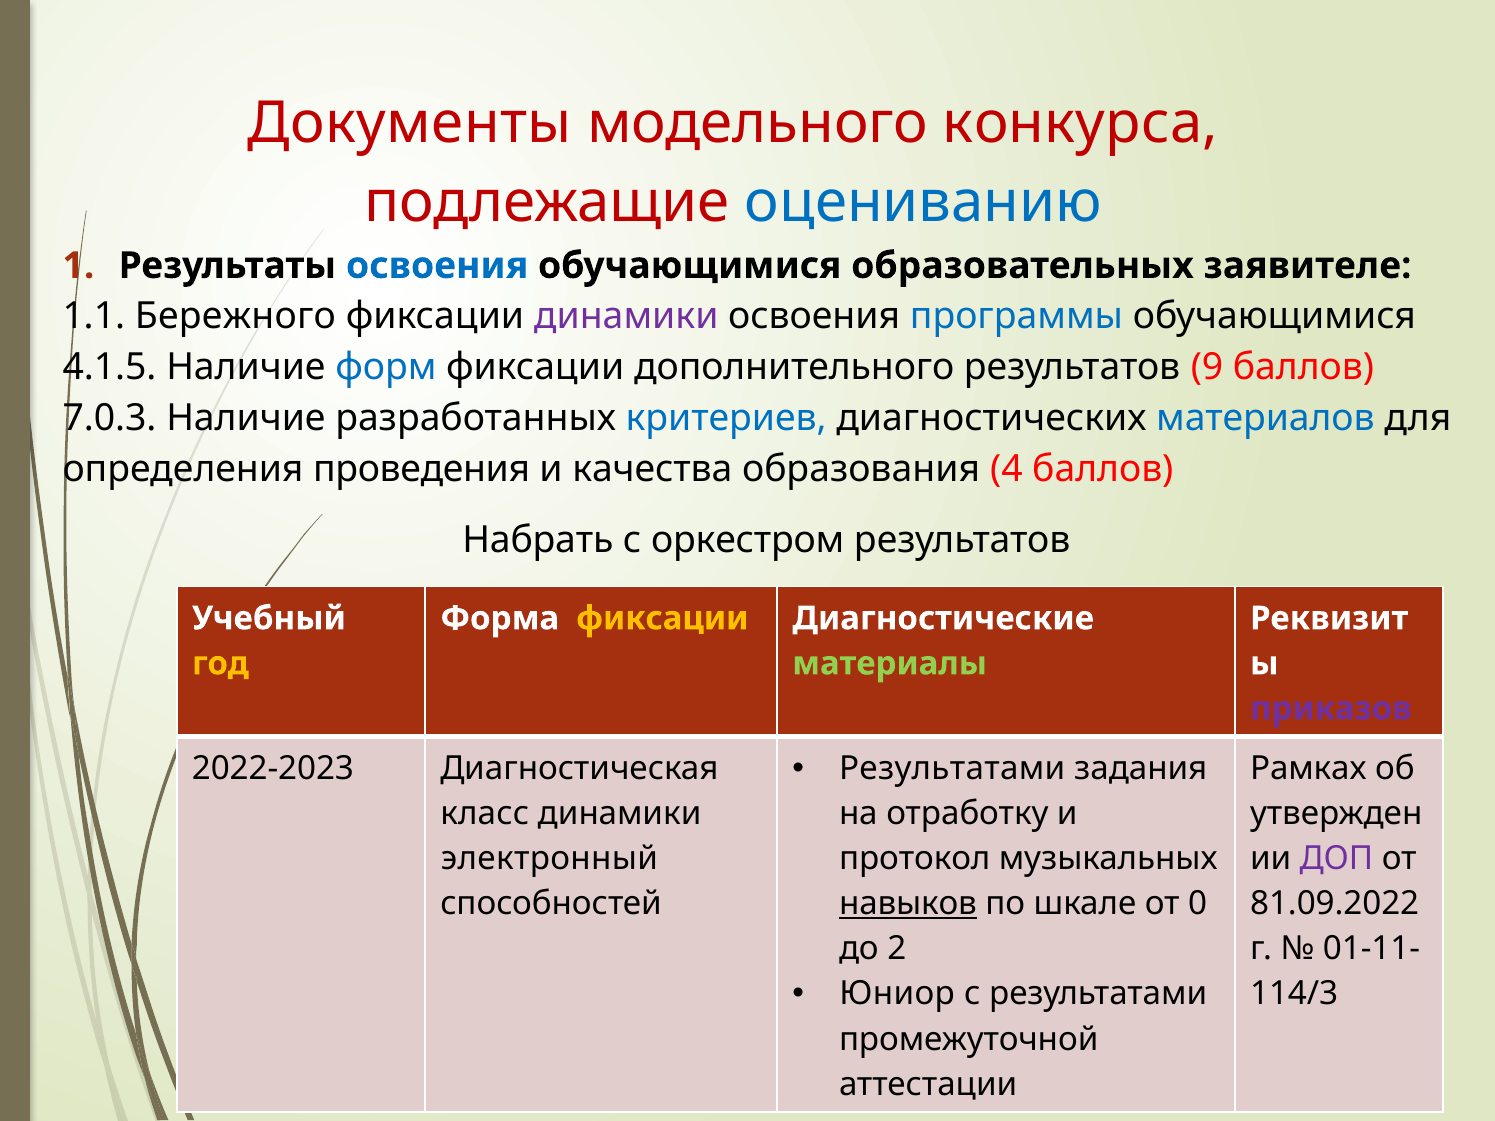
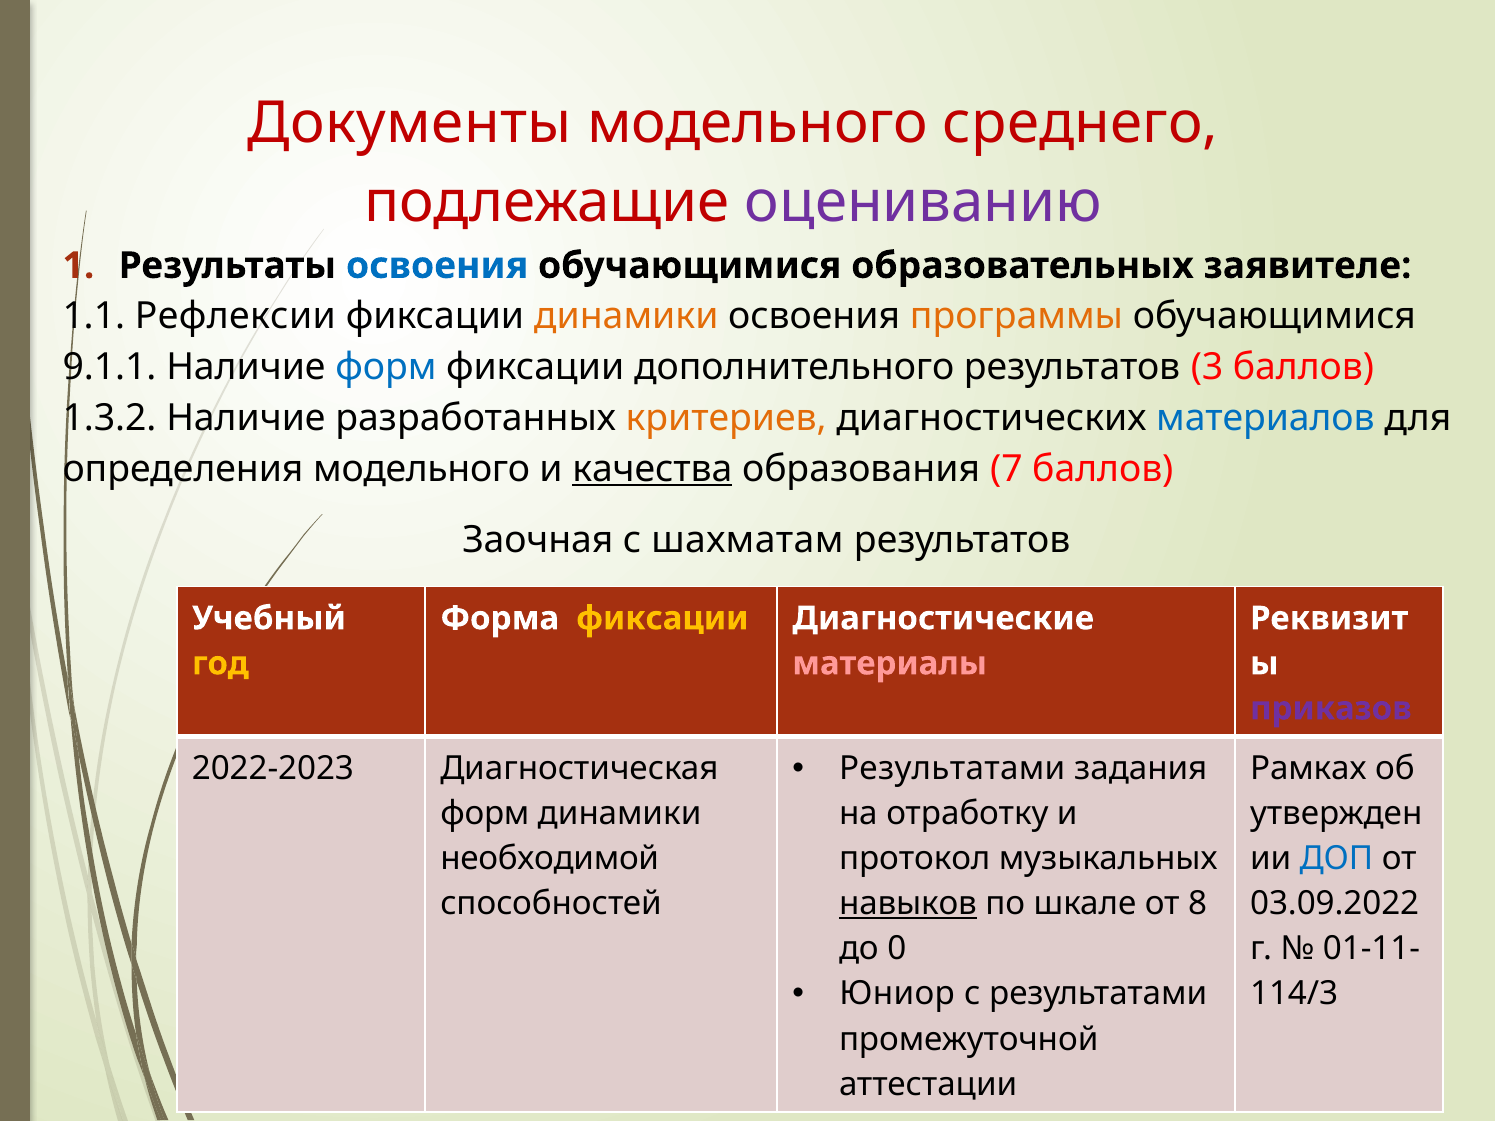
конкурса: конкурса -> среднего (1081, 124)
оцениванию colour: blue -> purple (923, 203)
Бережного: Бережного -> Рефлексии (235, 317)
динамики colour: purple -> orange (626, 317)
программы colour: blue -> orange (1016, 317)
4.1.5: 4.1.5 -> 9.1.1 (109, 367)
9: 9 -> 3 (1207, 367)
7.0.3: 7.0.3 -> 1.3.2 (109, 418)
критериев colour: blue -> orange (726, 418)
определения проведения: проведения -> модельного (422, 469)
качества underline: none -> present (652, 469)
4: 4 -> 7 (1006, 469)
Набрать: Набрать -> Заочная (538, 541)
оркестром: оркестром -> шахматам (747, 541)
материалы colour: light green -> pink (890, 664)
класс: класс -> форм (485, 814)
электронный: электронный -> необходимой (550, 859)
ДОП colour: purple -> blue (1336, 859)
0: 0 -> 8 (1198, 904)
81.09.2022: 81.09.2022 -> 03.09.2022 (1335, 904)
2: 2 -> 0 (897, 949)
